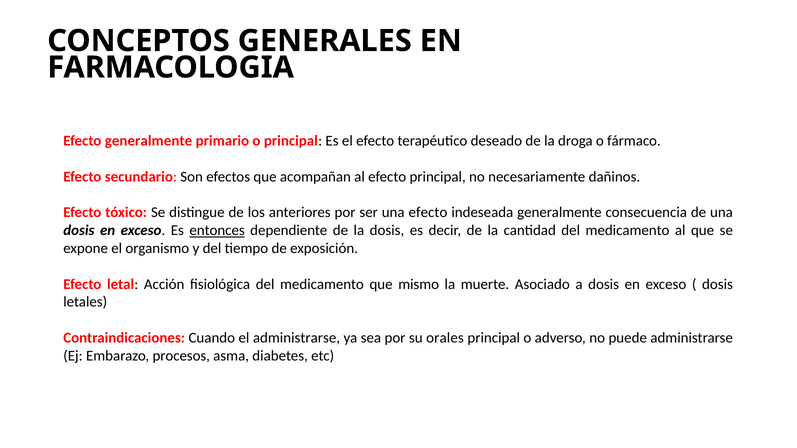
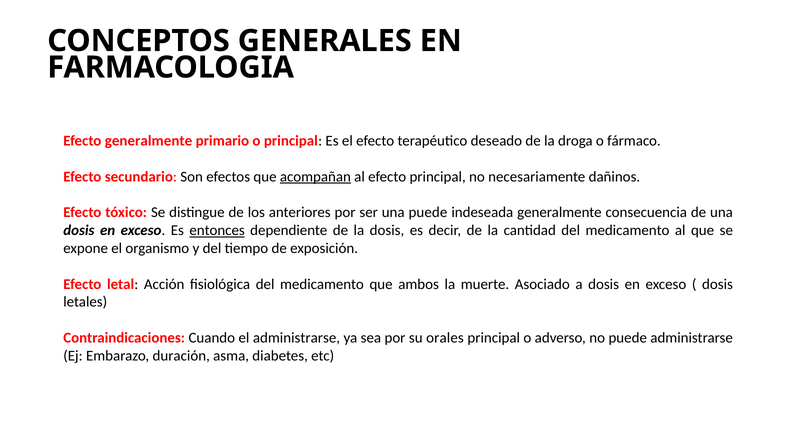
acompañan underline: none -> present (315, 177)
una efecto: efecto -> puede (428, 213)
mismo: mismo -> ambos (419, 284)
procesos: procesos -> duración (181, 356)
